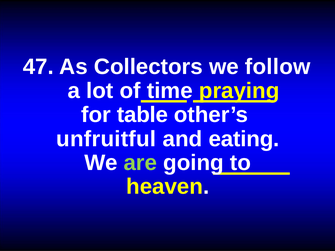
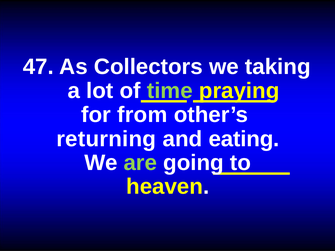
follow: follow -> taking (278, 67)
time colour: white -> light green (170, 91)
table: table -> from (142, 115)
unfruitful: unfruitful -> returning (106, 139)
